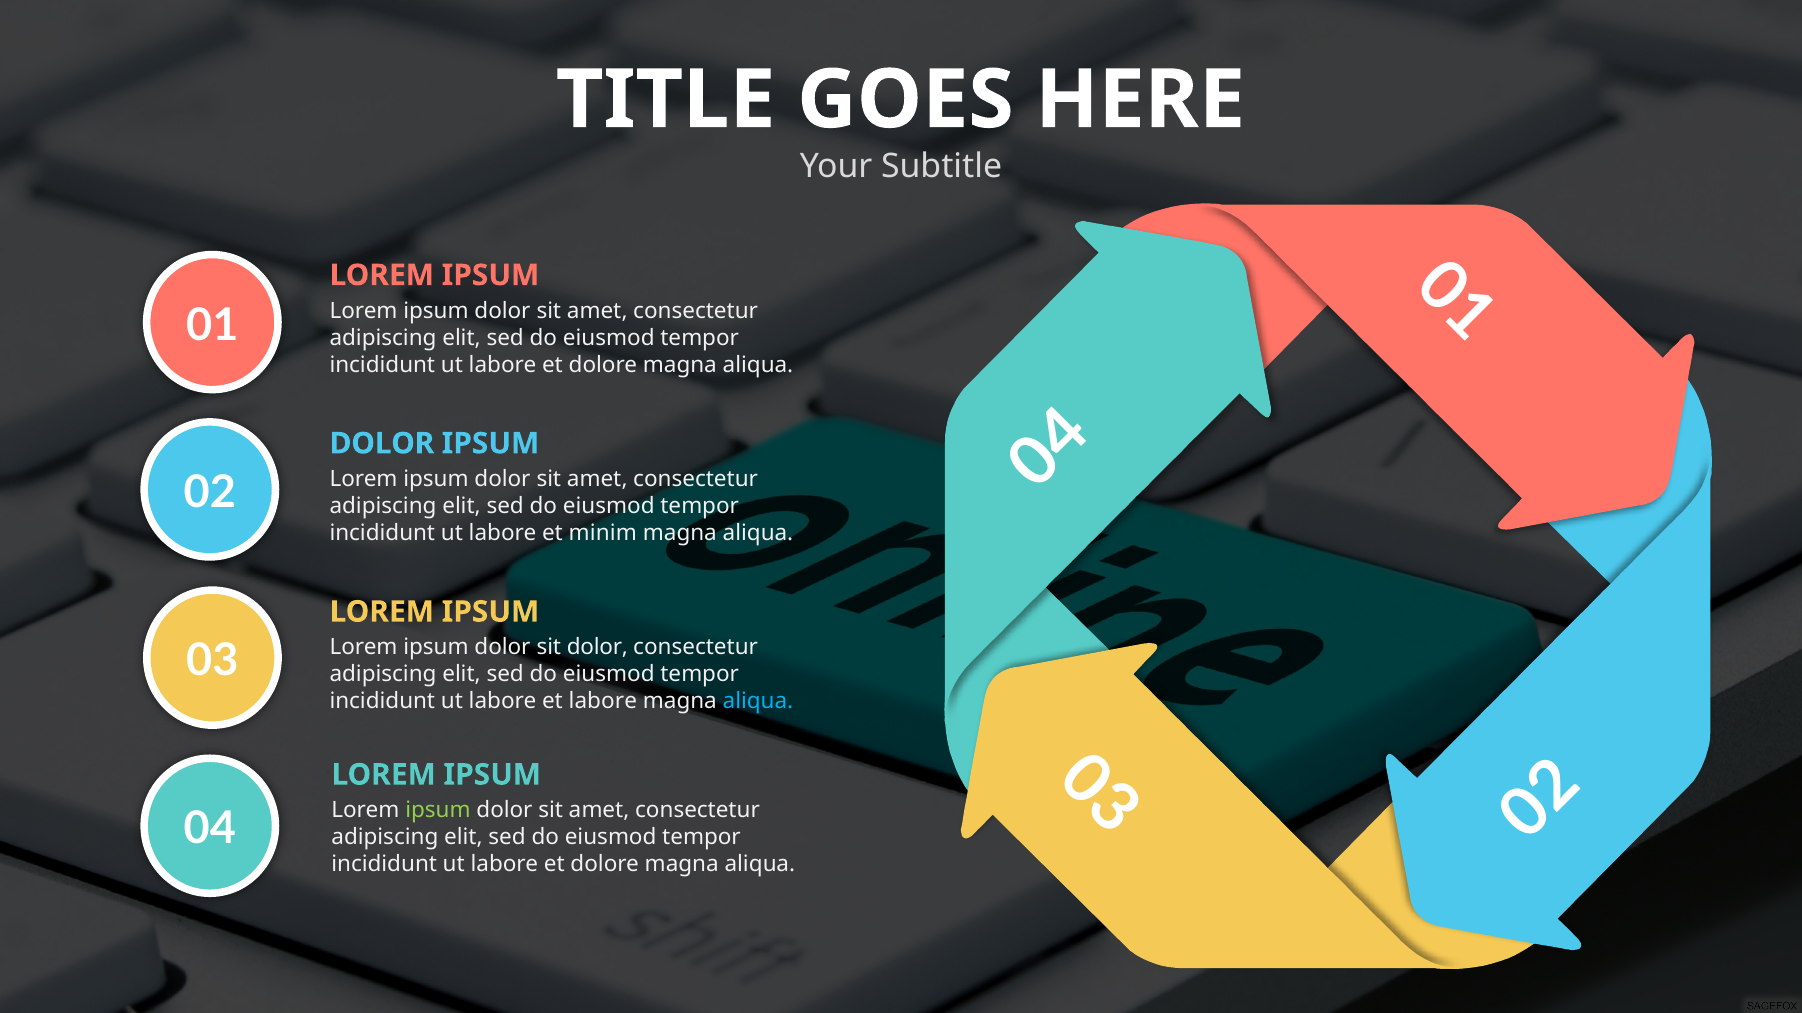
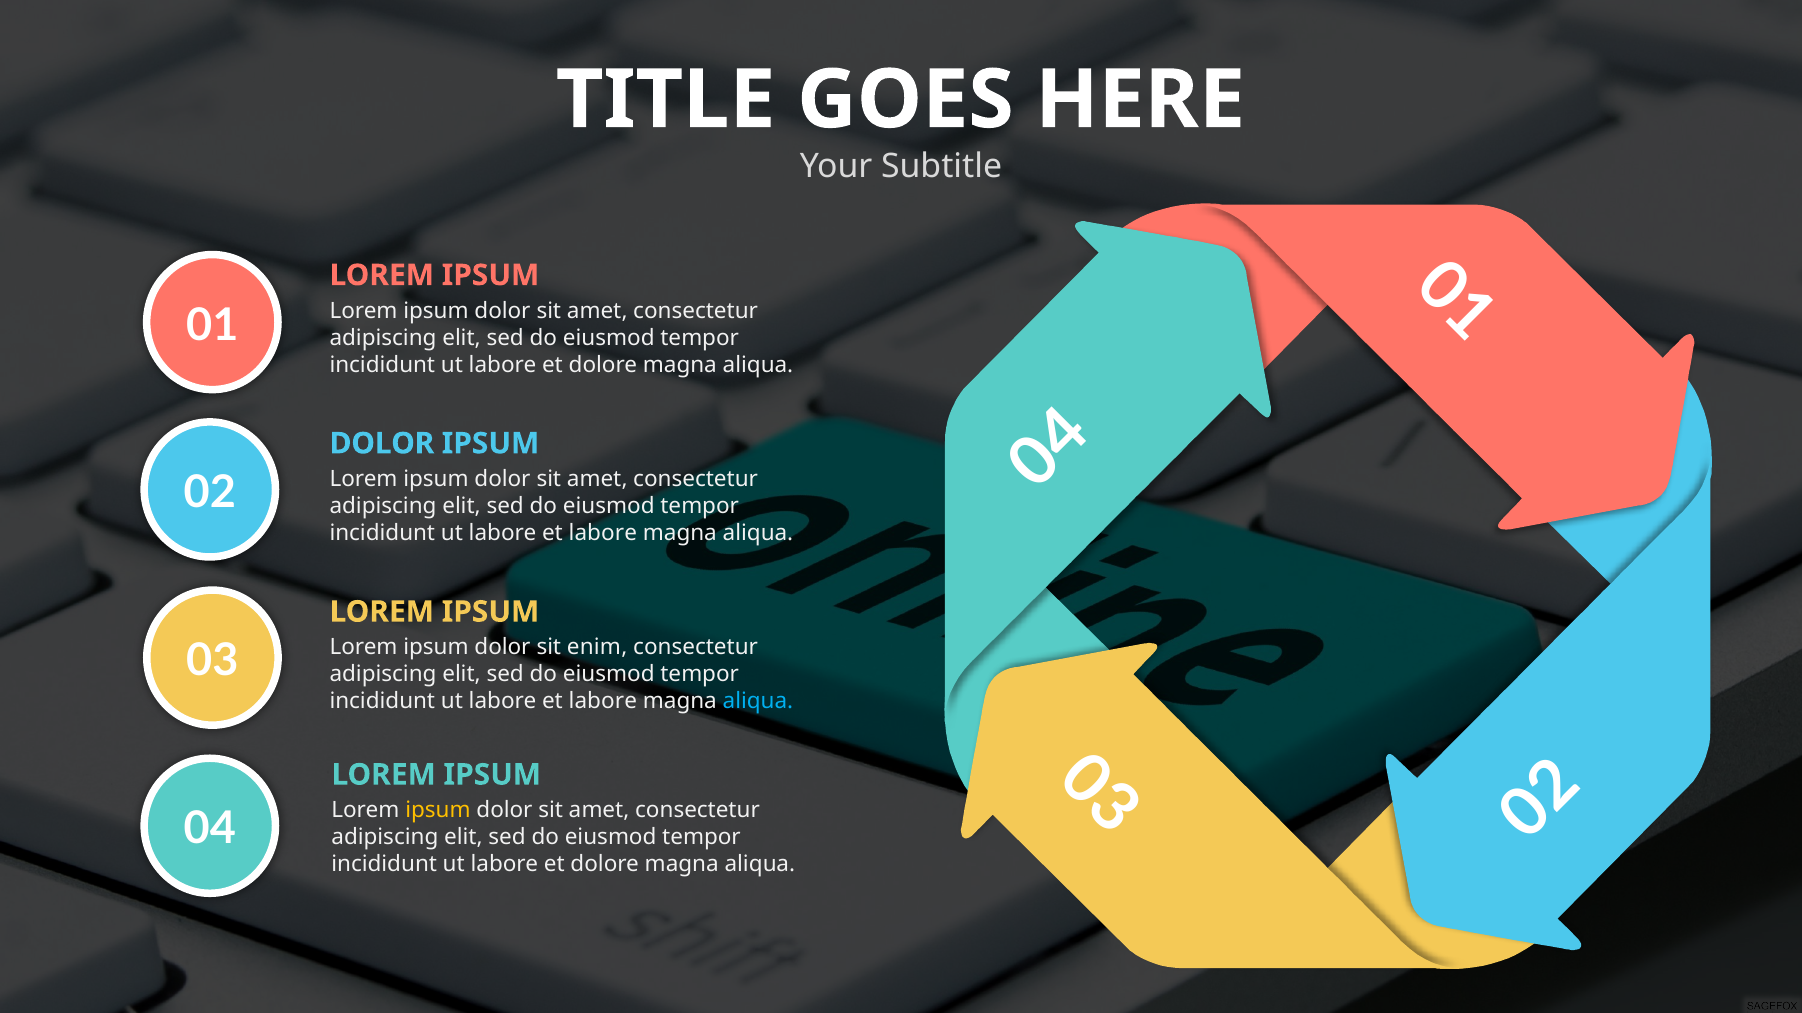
minim: minim -> labore (603, 533)
sit dolor: dolor -> enim (597, 648)
ipsum colour: light green -> yellow (438, 811)
